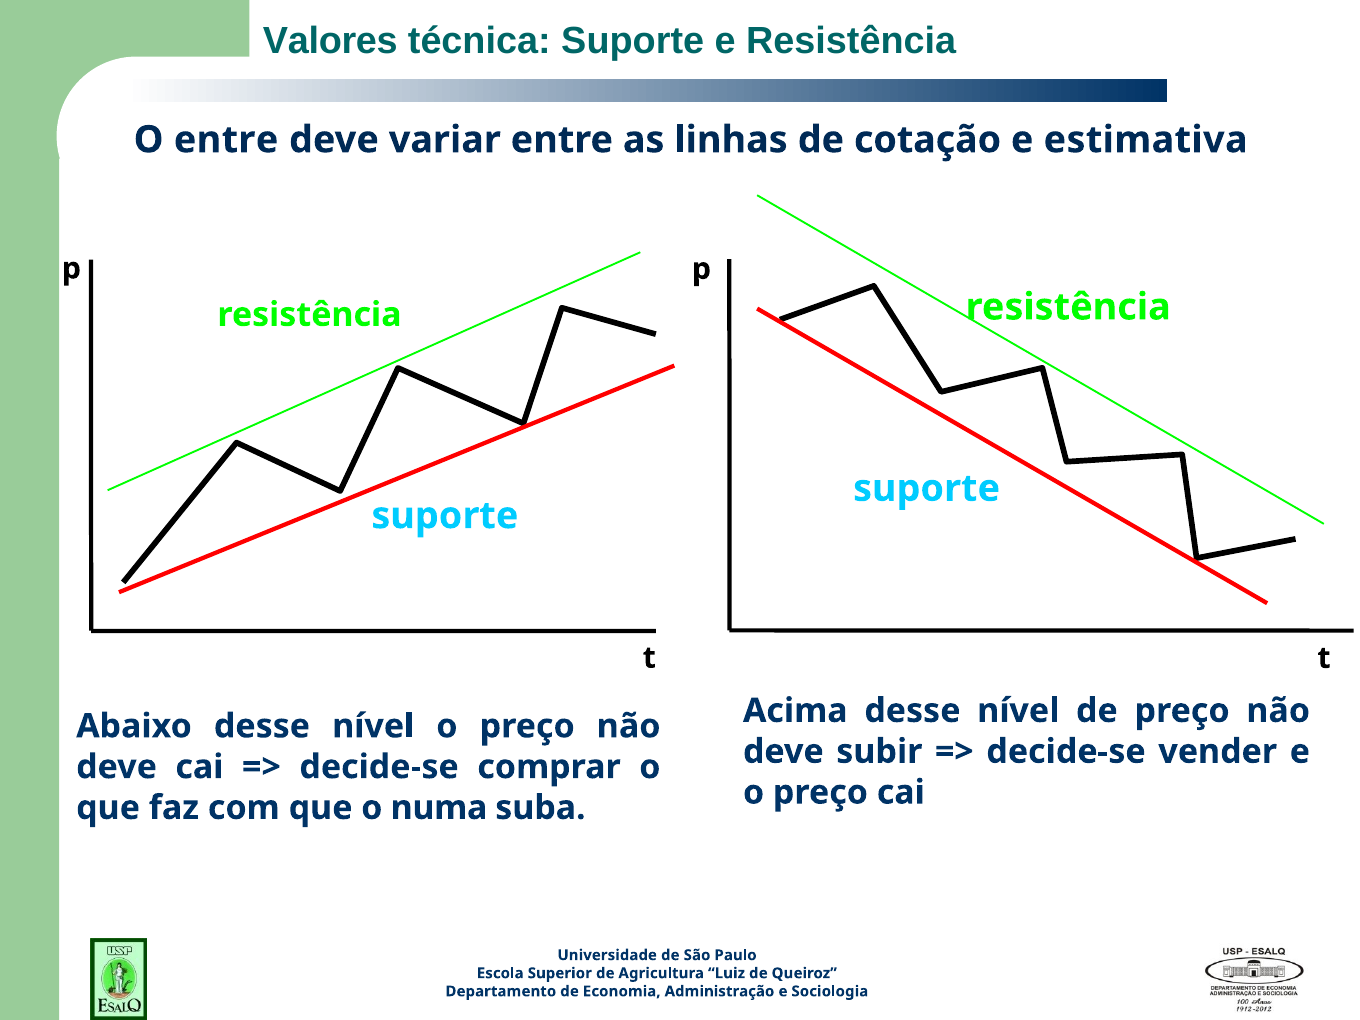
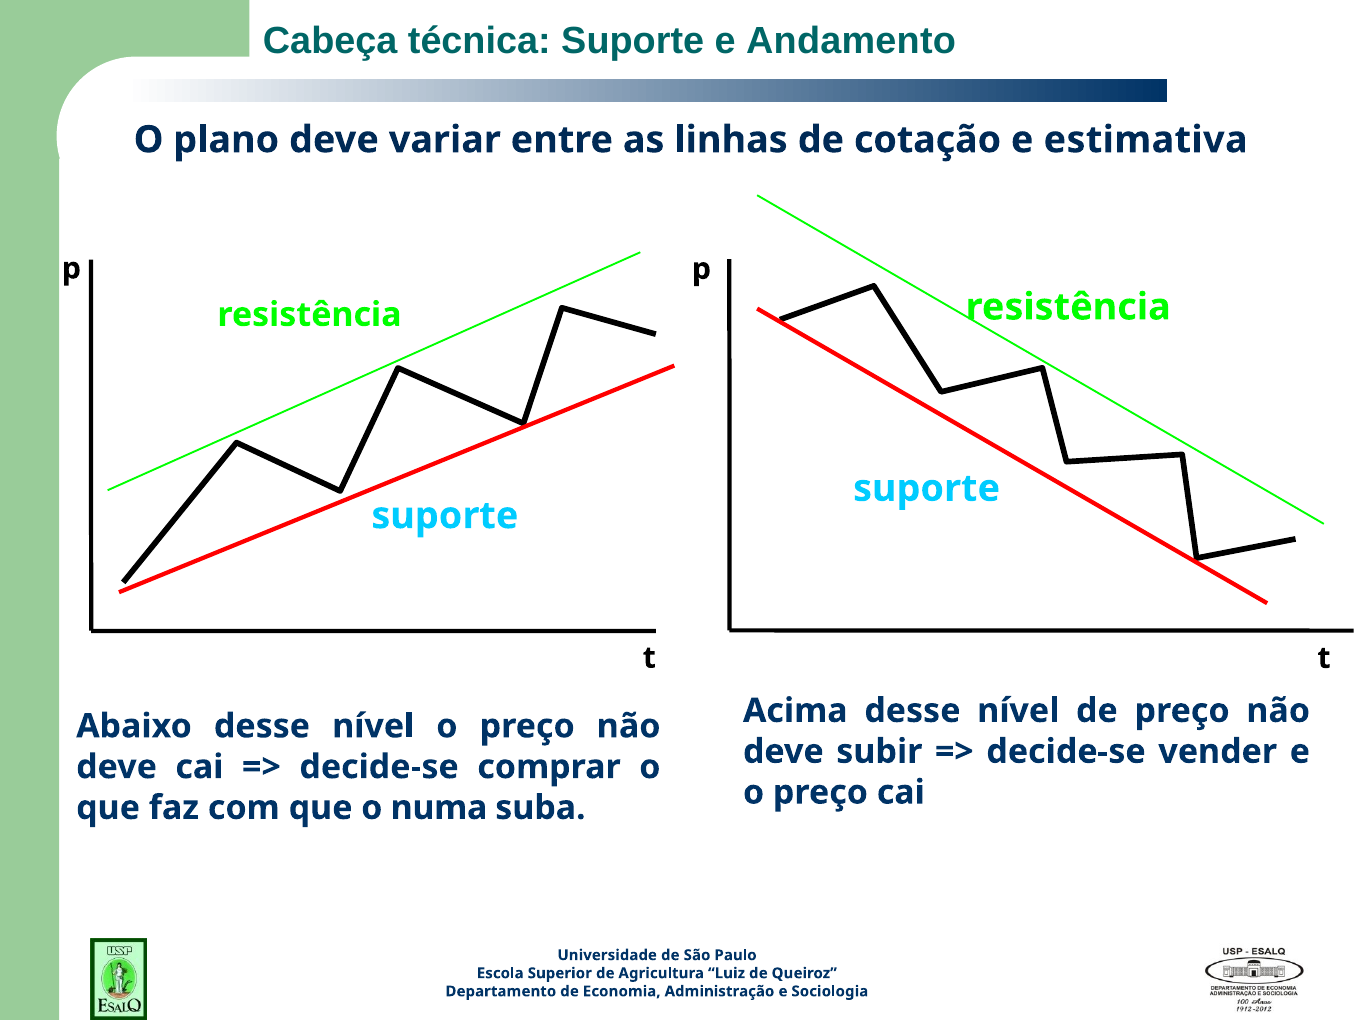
Valores: Valores -> Cabeça (330, 41)
e Resistência: Resistência -> Andamento (851, 41)
O entre: entre -> plano (226, 140)
